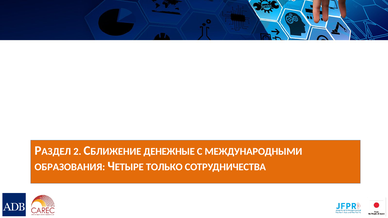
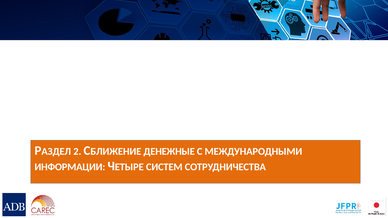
ОБРАЗОВАНИЯ: ОБРАЗОВАНИЯ -> ИНФОРМАЦИИ (70, 167)
ТОЛЬКО: ТОЛЬКО -> СИСТЕМ (164, 167)
